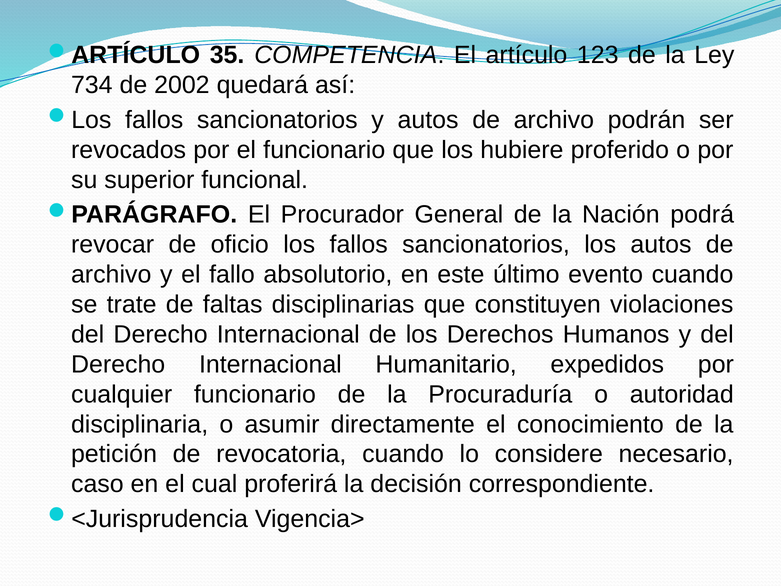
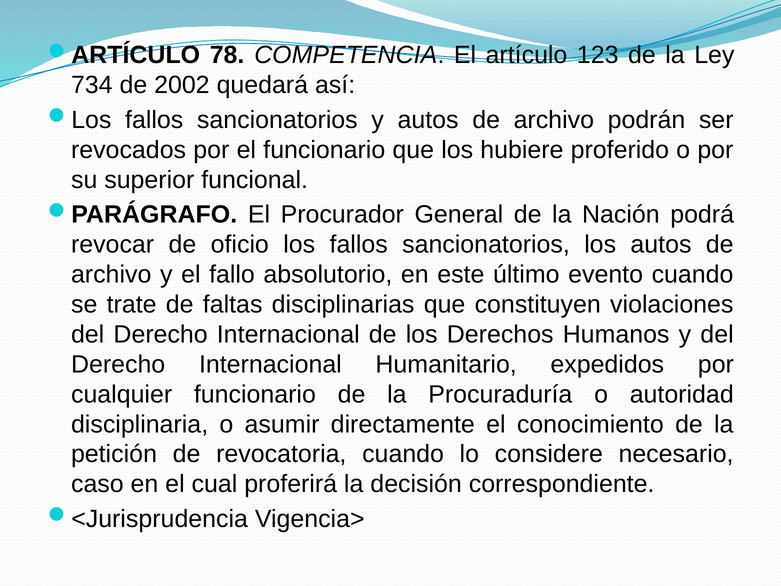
35: 35 -> 78 (227, 55)
